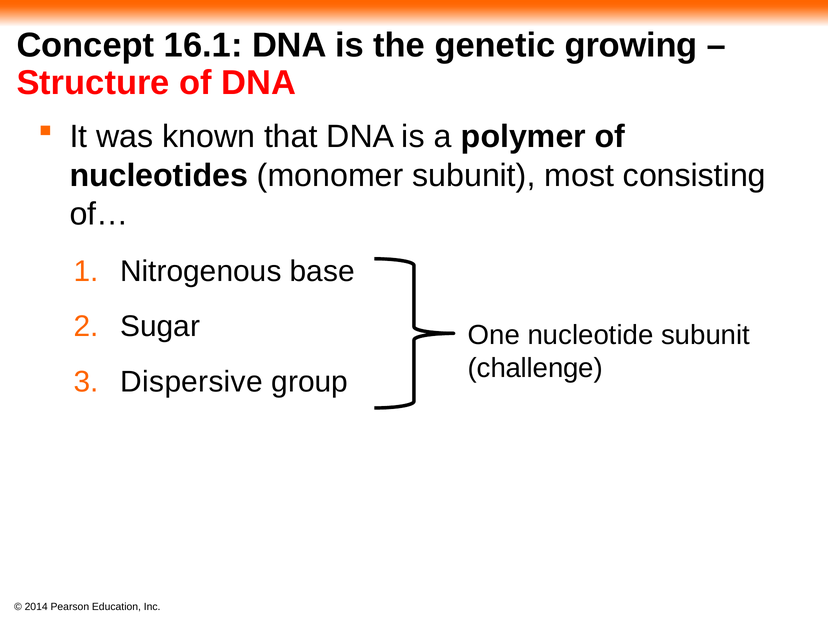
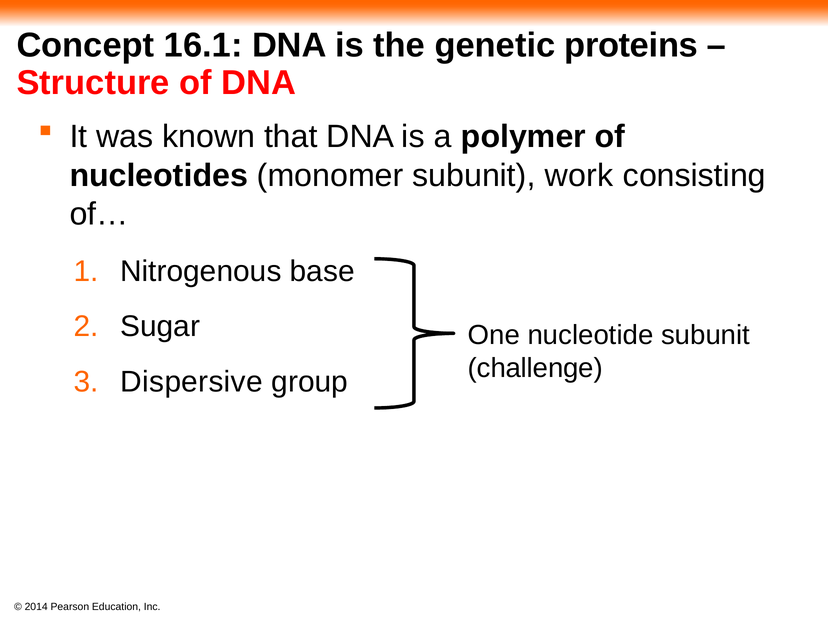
growing: growing -> proteins (631, 45)
most: most -> work (579, 176)
